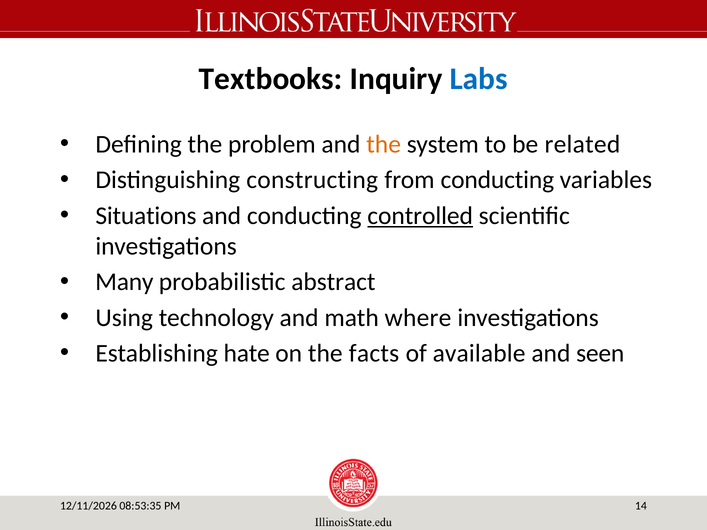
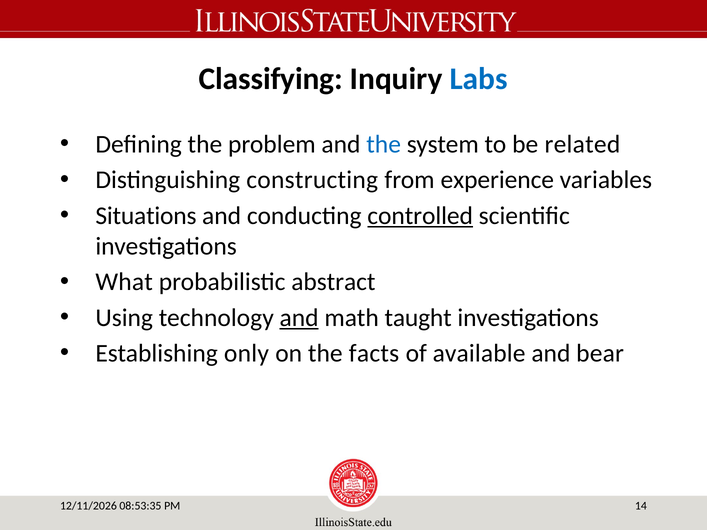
Textbooks: Textbooks -> Classifying (271, 79)
the colour: orange -> blue (384, 144)
from conducting: conducting -> experience (497, 180)
Many: Many -> What (124, 282)
and underline: none -> present (299, 318)
where: where -> taught (418, 318)
hate: hate -> only (246, 354)
seen: seen -> bear (600, 354)
